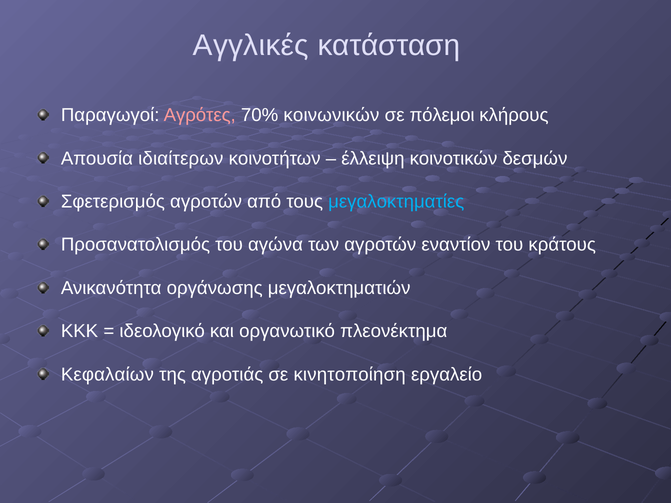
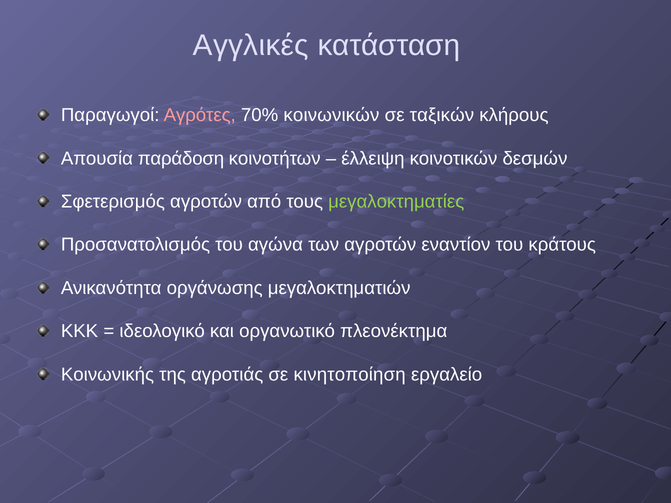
πόλεμοι: πόλεμοι -> ταξικών (442, 115)
ιδιαίτερων: ιδιαίτερων -> παράδοση (181, 158)
μεγαλοκτηματίες colour: light blue -> light green (396, 202)
Κεφαλαίων: Κεφαλαίων -> Κοινωνικής (107, 375)
